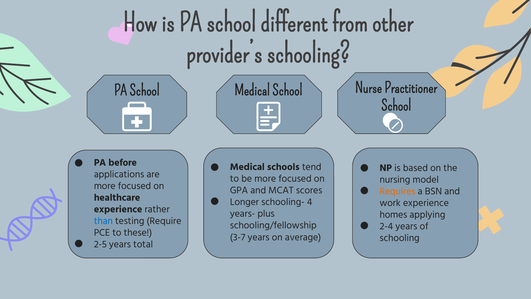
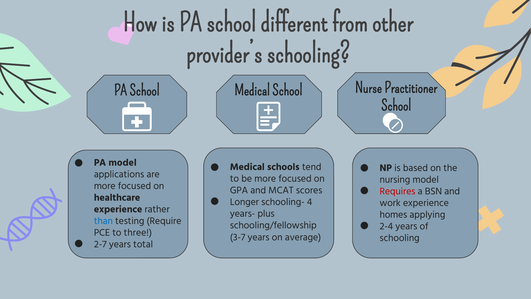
PA before: before -> model (123, 162)
Requires colour: orange -> red (397, 191)
these: these -> three (138, 232)
2-5: 2-5 -> 2-7 (100, 244)
